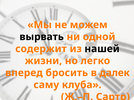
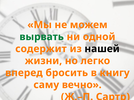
вырвать colour: black -> green (42, 37)
далек: далек -> книгу (115, 73)
клуба: клуба -> вечно (82, 85)
